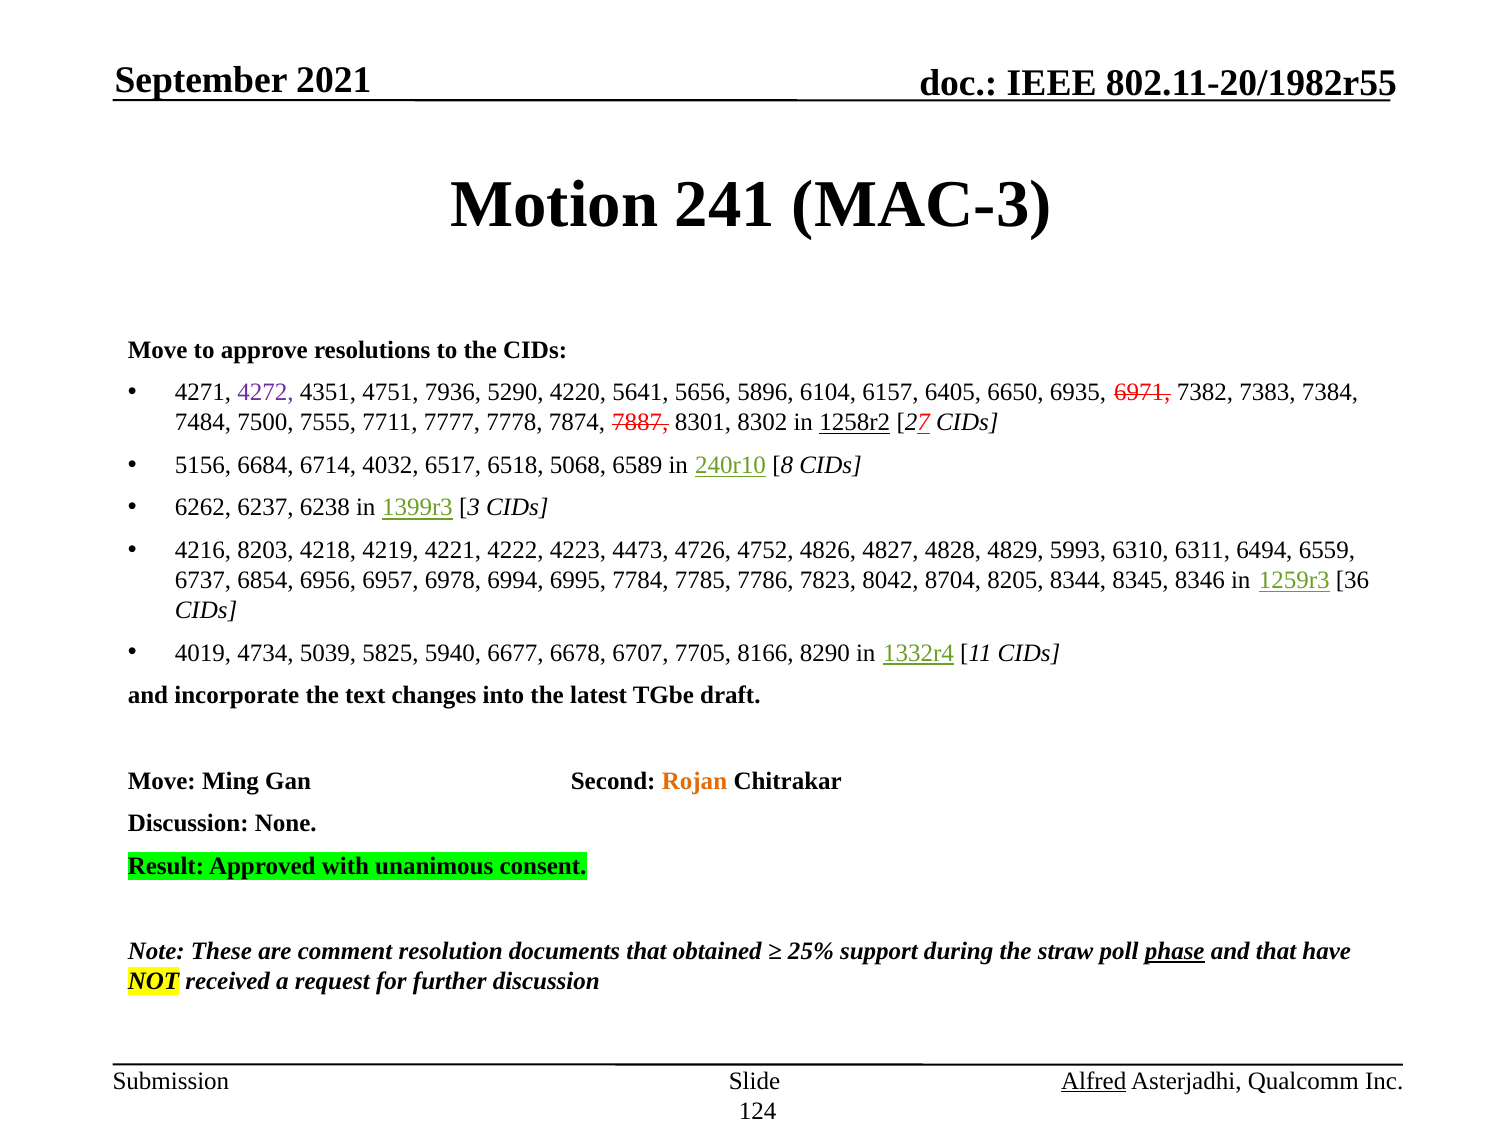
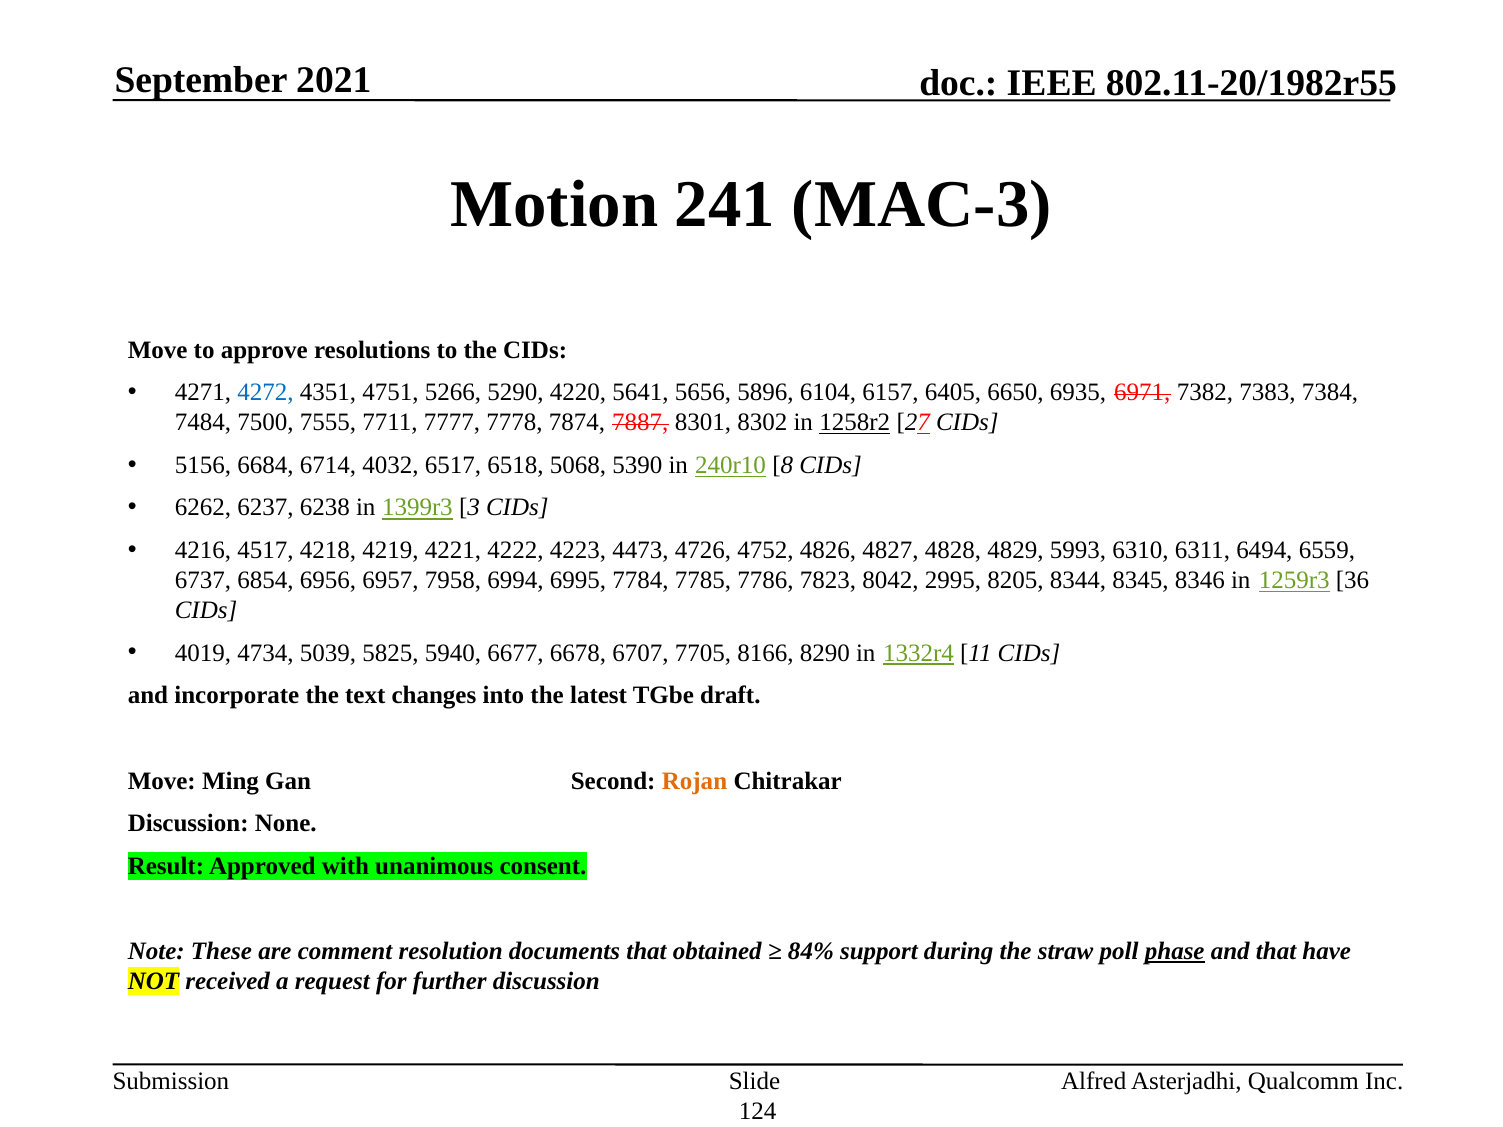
4272 colour: purple -> blue (265, 393)
7936: 7936 -> 5266 (453, 393)
6589: 6589 -> 5390 (637, 465)
8203: 8203 -> 4517 (265, 550)
6978: 6978 -> 7958 (453, 581)
8704: 8704 -> 2995 (953, 581)
25%: 25% -> 84% (811, 951)
Alfred underline: present -> none (1094, 1081)
